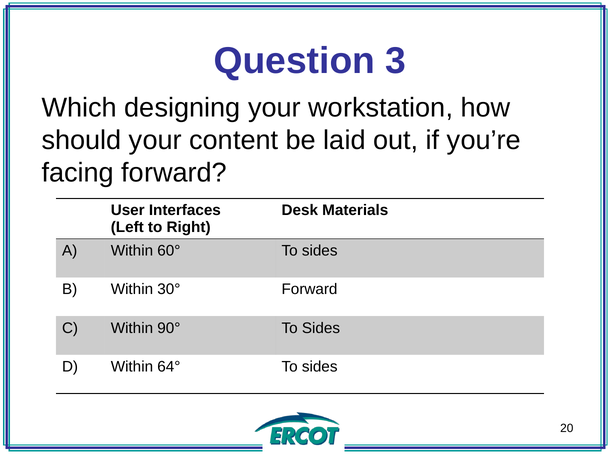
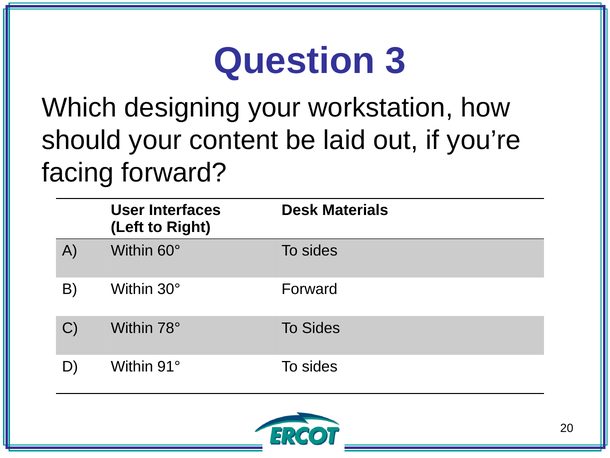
90°: 90° -> 78° (169, 328)
64°: 64° -> 91° (169, 366)
